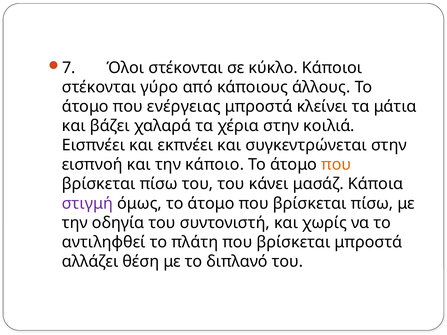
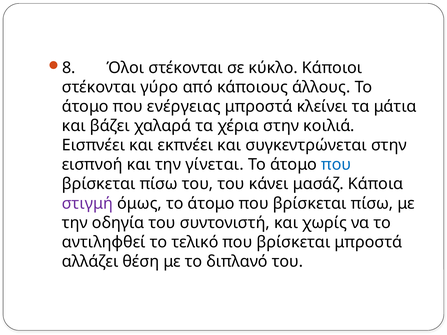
7: 7 -> 8 (69, 68)
κάποιο: κάποιο -> γίνεται (215, 165)
που colour: orange -> blue (336, 165)
πλάτη: πλάτη -> τελικό (195, 242)
